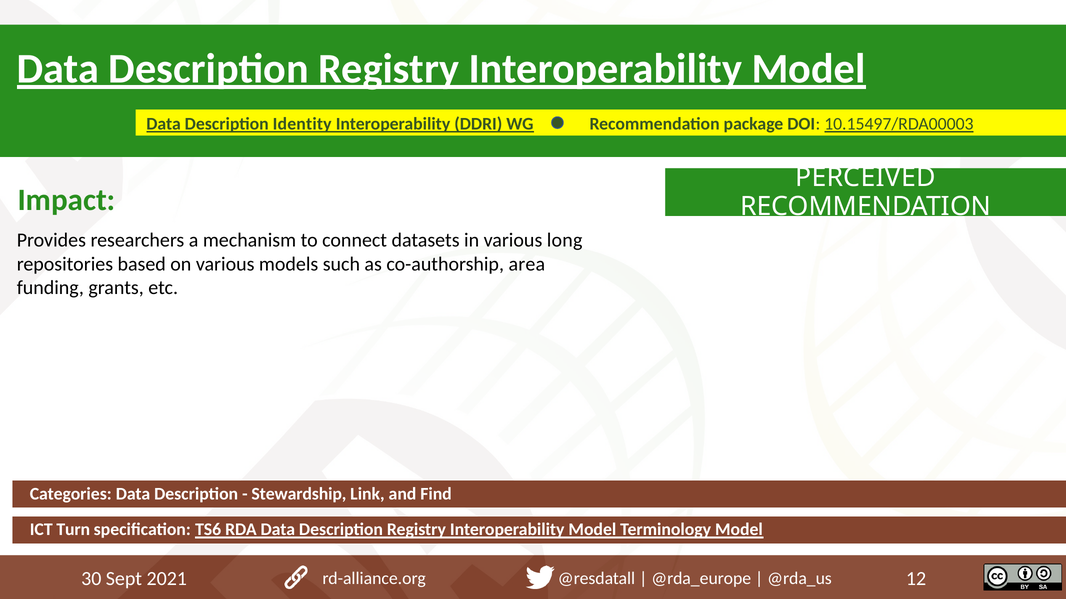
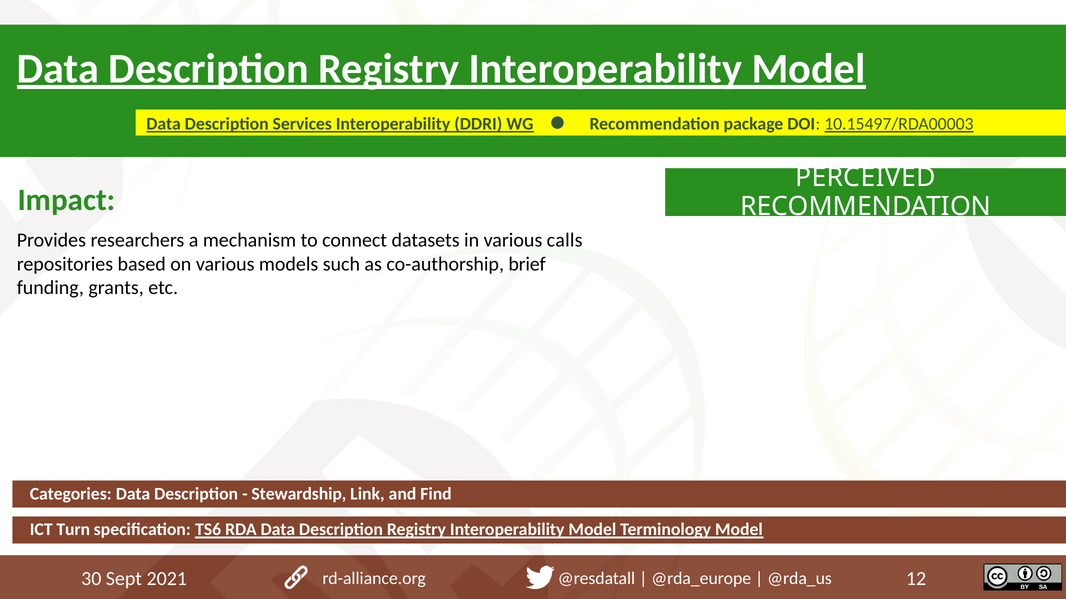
Identity: Identity -> Services (302, 124)
long: long -> calls (565, 240)
area: area -> brief (527, 264)
